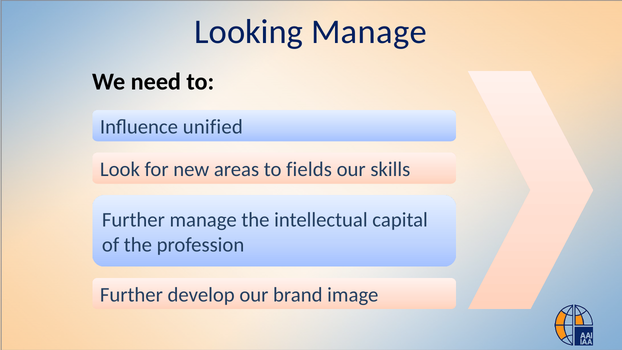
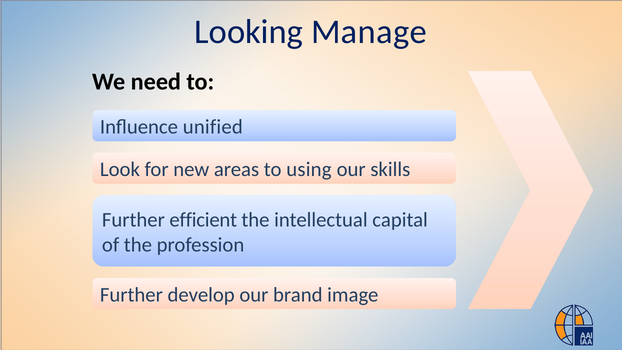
fields: fields -> using (309, 170)
Further manage: manage -> efficient (203, 220)
